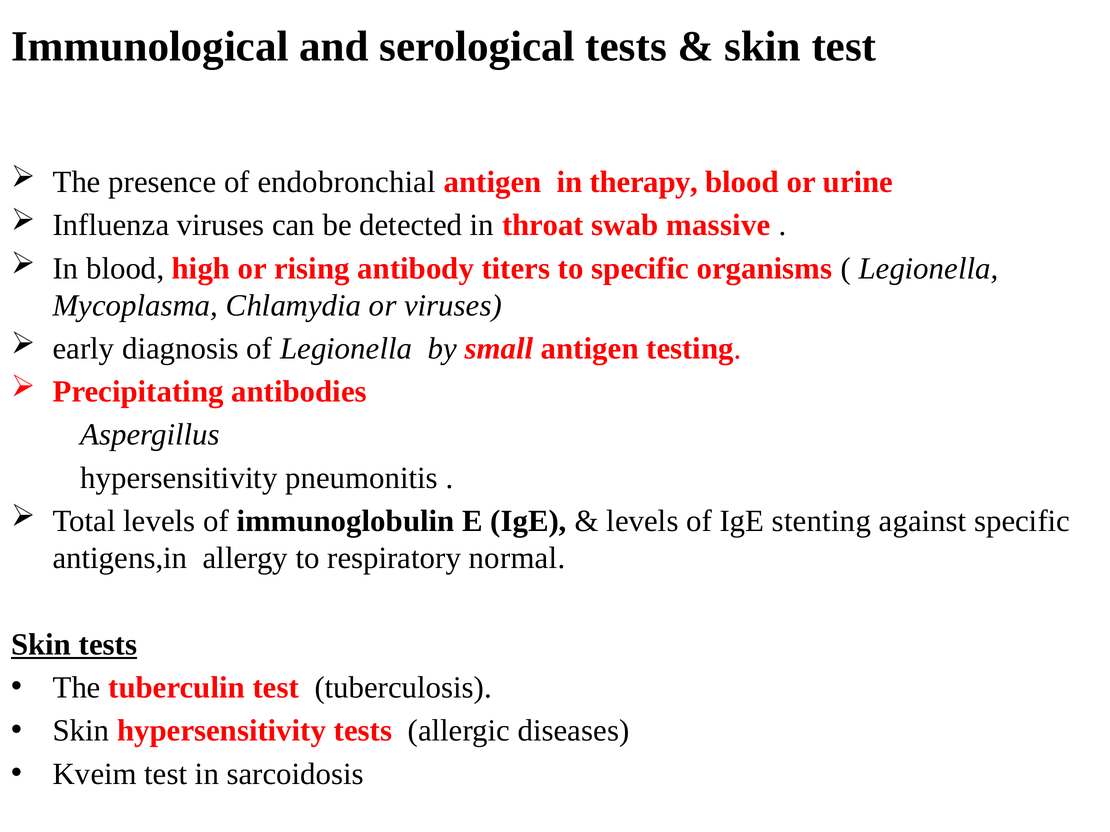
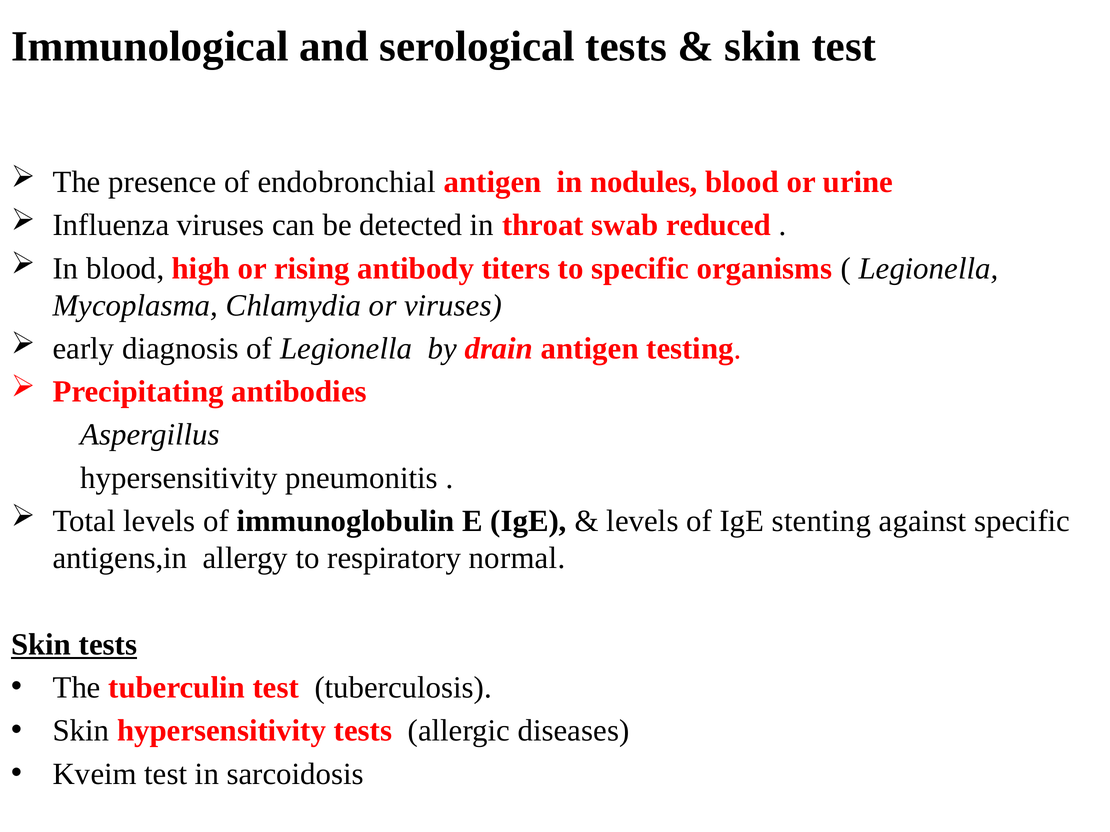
therapy: therapy -> nodules (644, 182)
massive: massive -> reduced (719, 225)
small: small -> drain (499, 349)
